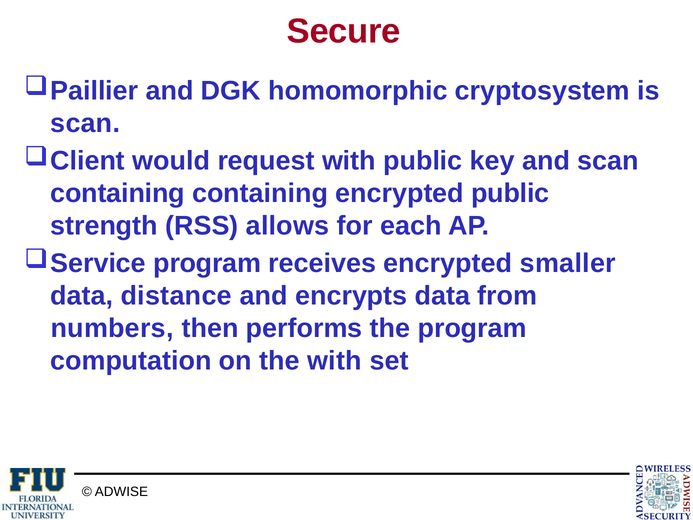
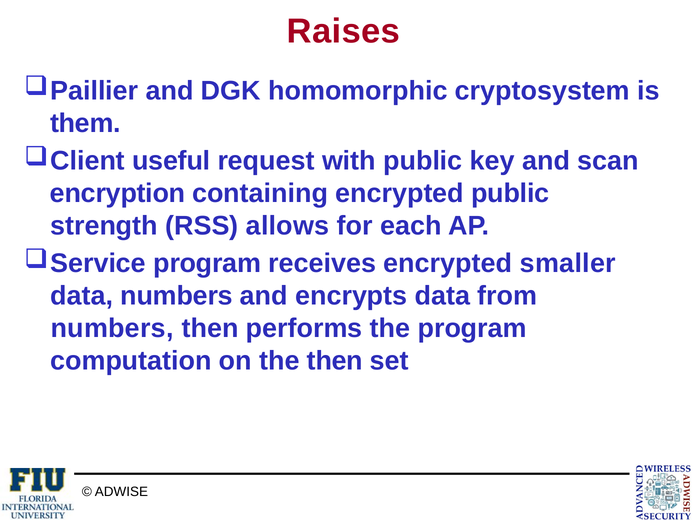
Secure: Secure -> Raises (343, 31)
scan: scan -> them (85, 123)
would: would -> useful (171, 161)
containing: containing -> encryption (118, 193)
data distance: distance -> numbers (177, 296)
the with: with -> then (335, 360)
